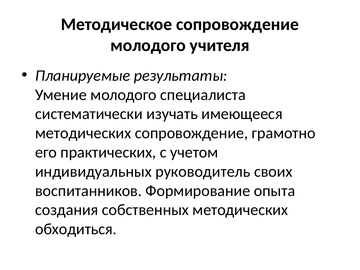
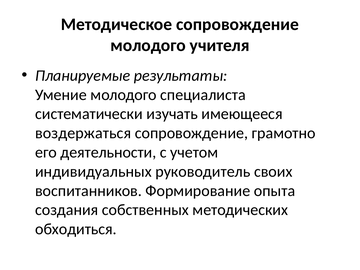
методических: методических -> воздержаться (83, 133)
практических: практических -> деятельности (108, 152)
